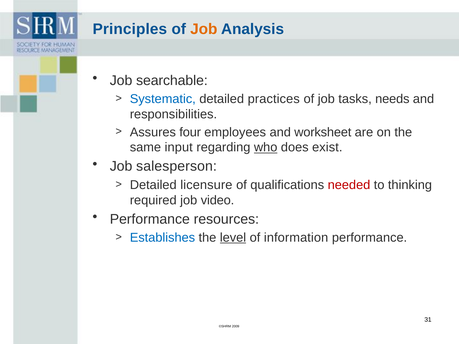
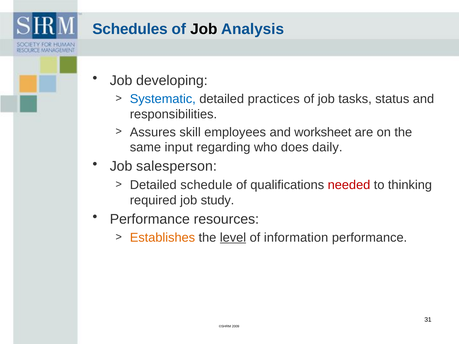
Principles: Principles -> Schedules (130, 29)
Job colour: orange -> black (204, 29)
searchable: searchable -> developing (172, 81)
needs: needs -> status (392, 99)
four: four -> skill (190, 132)
who underline: present -> none (266, 148)
exist: exist -> daily (327, 148)
licensure: licensure -> schedule (206, 185)
video: video -> study (217, 200)
Establishes colour: blue -> orange (162, 238)
